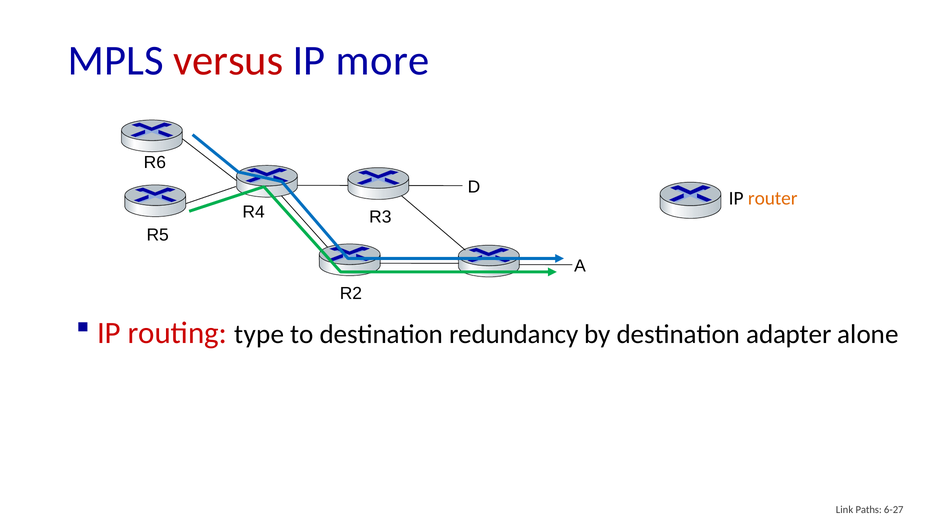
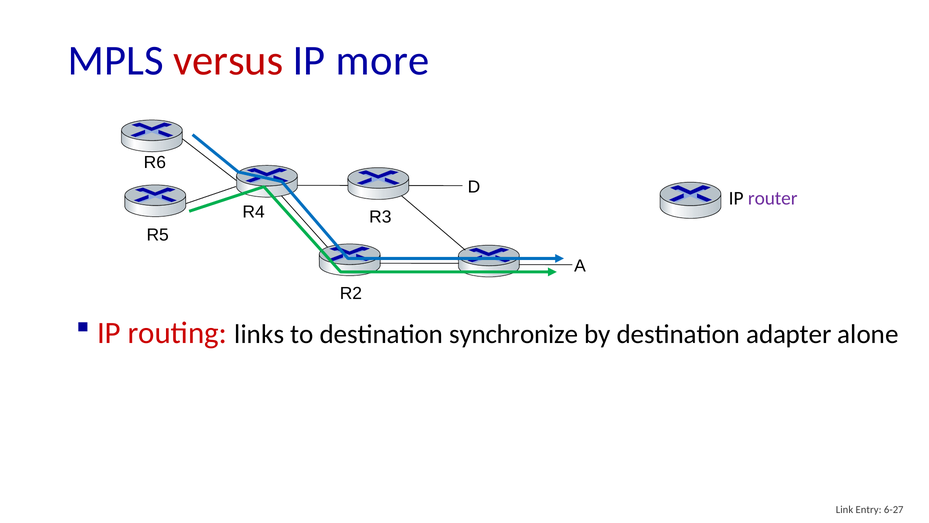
router colour: orange -> purple (773, 198)
type: type -> links (259, 334)
redundancy: redundancy -> synchronize (514, 334)
Paths: Paths -> Entry (869, 509)
